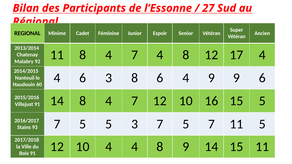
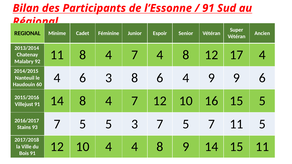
27: 27 -> 91 (208, 8)
